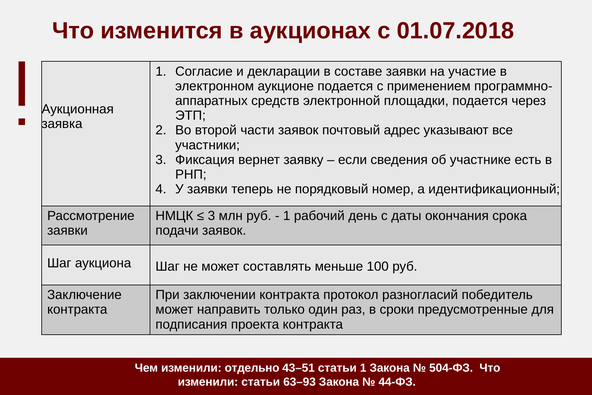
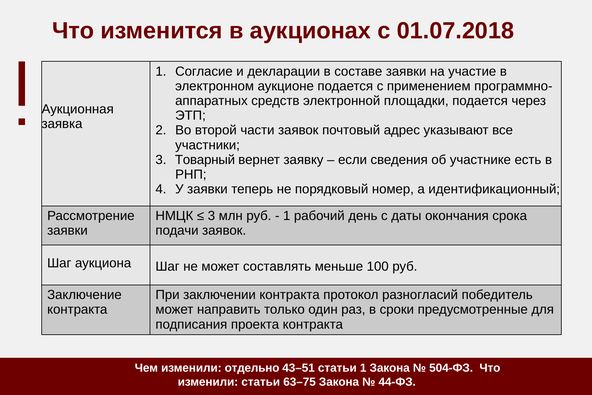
Фиксация: Фиксация -> Товарный (205, 160)
63–93: 63–93 -> 63–75 (300, 382)
